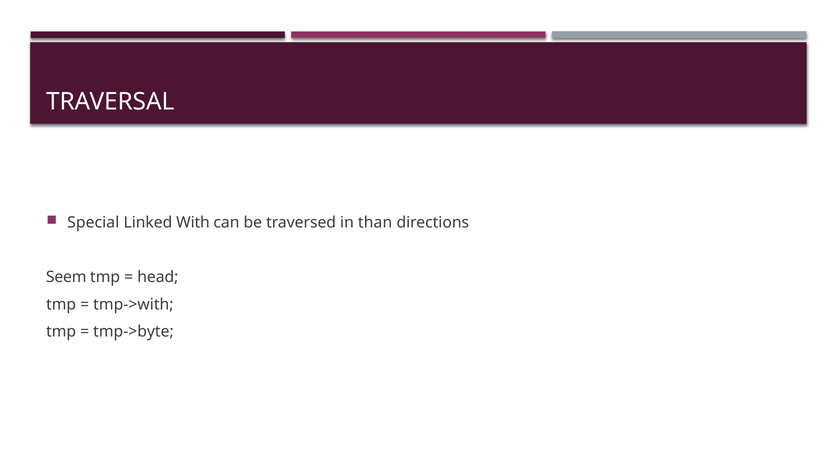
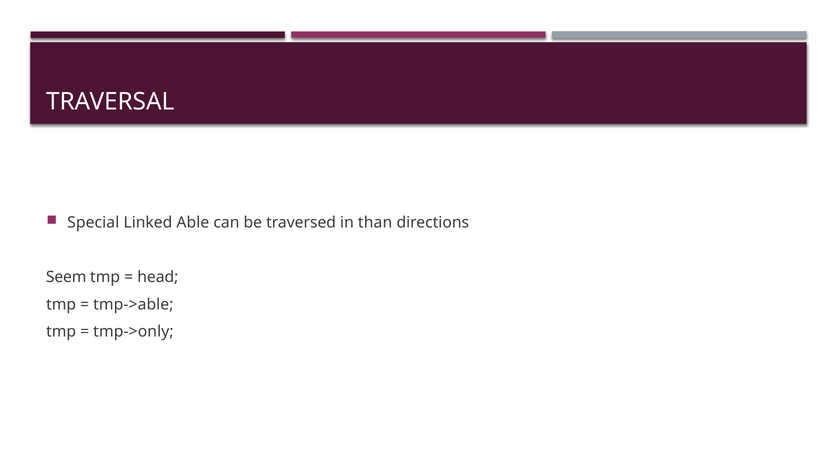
With: With -> Able (193, 223)
tmp->with: tmp->with -> tmp->able (133, 304)
tmp->byte: tmp->byte -> tmp->only (133, 331)
